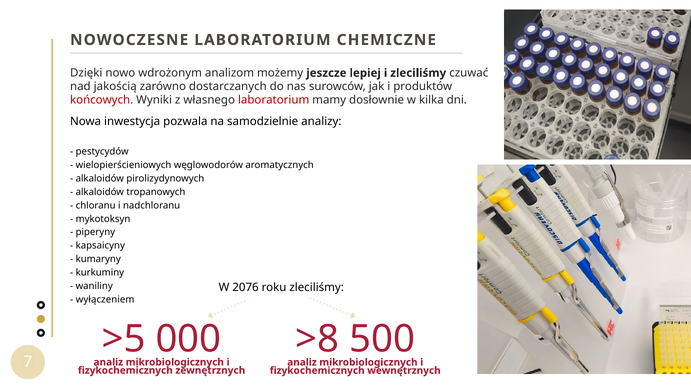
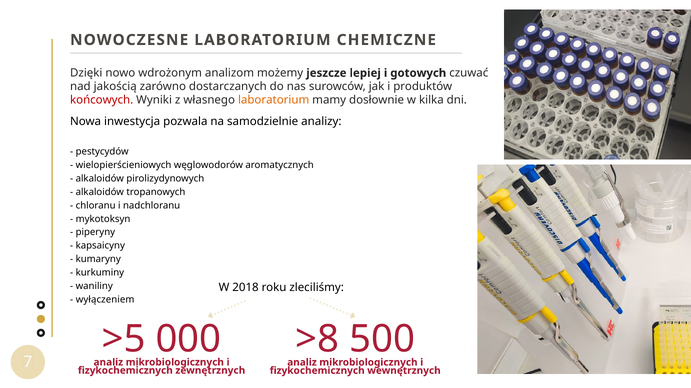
i zleciliśmy: zleciliśmy -> gotowych (418, 73)
laboratorium colour: red -> orange (274, 100)
2076: 2076 -> 2018 (246, 288)
